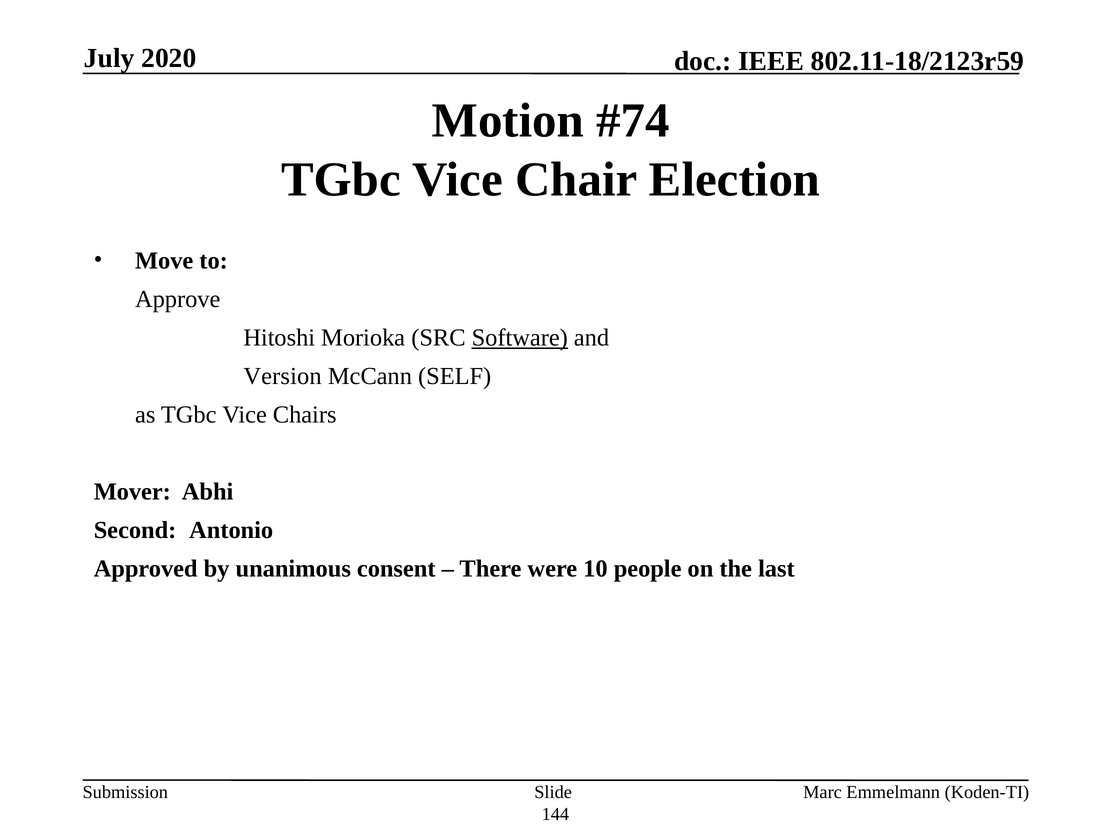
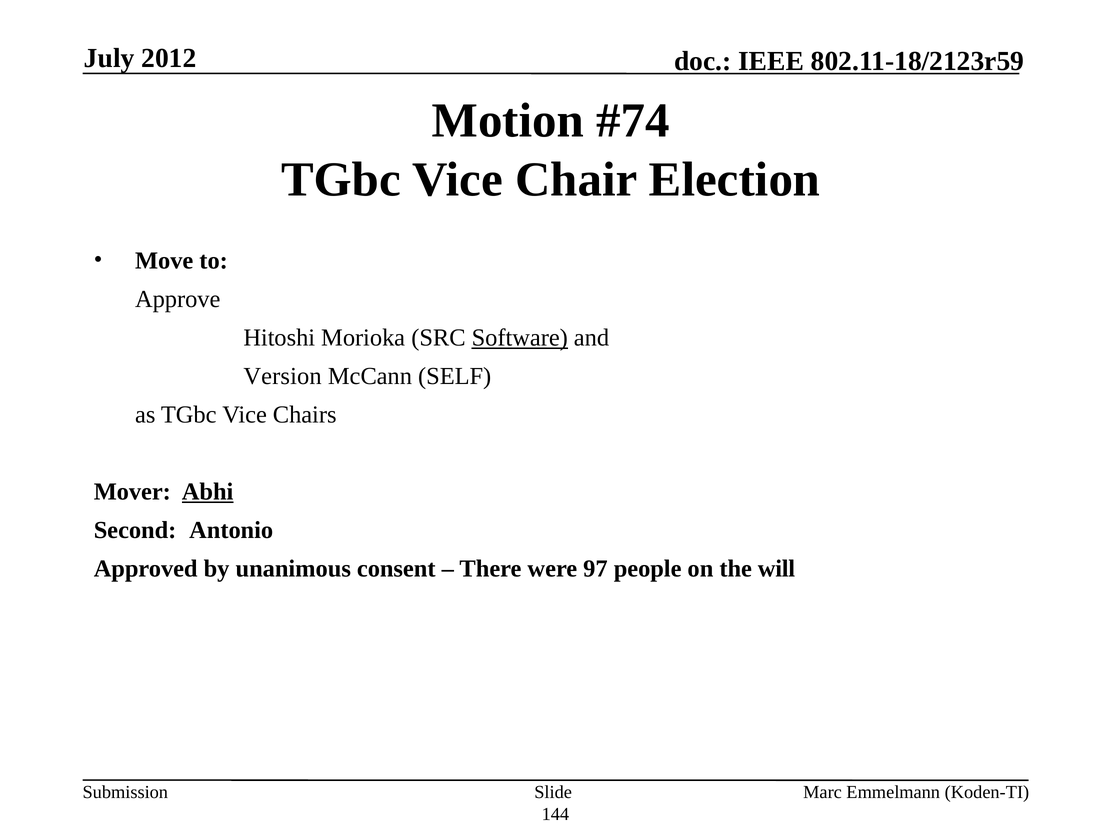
2020: 2020 -> 2012 (169, 58)
Abhi underline: none -> present (208, 492)
10: 10 -> 97 (595, 569)
last: last -> will (777, 569)
